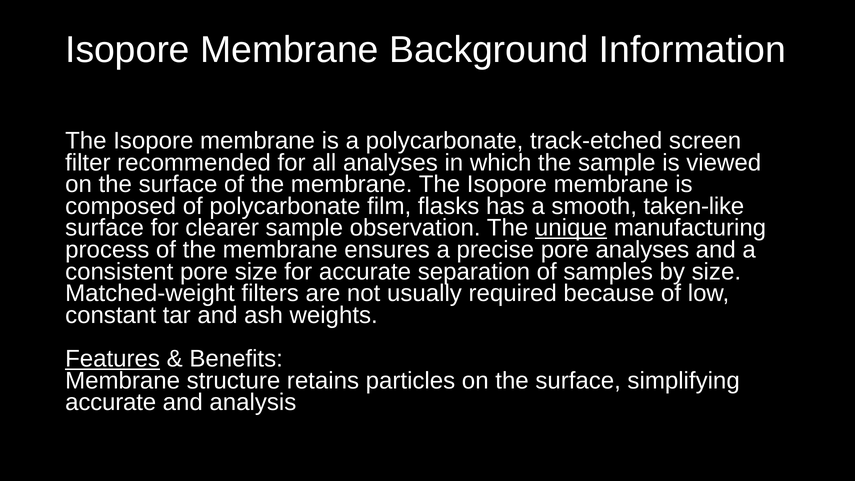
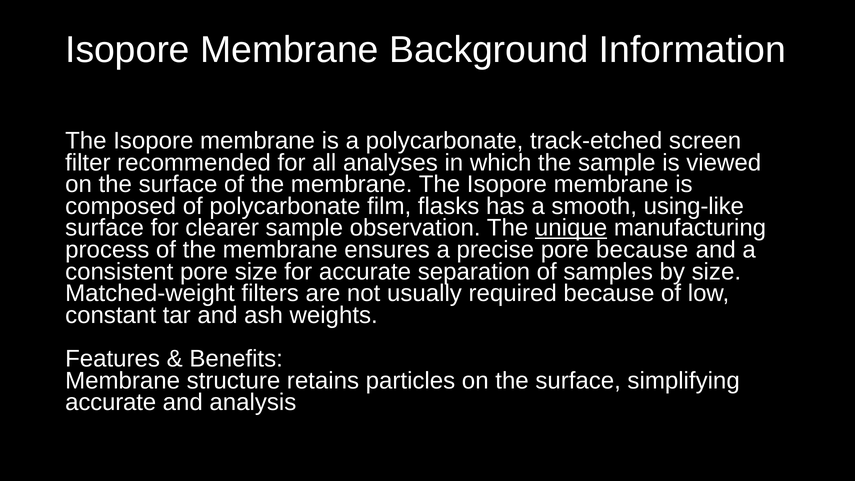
taken-like: taken-like -> using-like (694, 206)
pore analyses: analyses -> because (642, 250)
Features underline: present -> none (113, 359)
